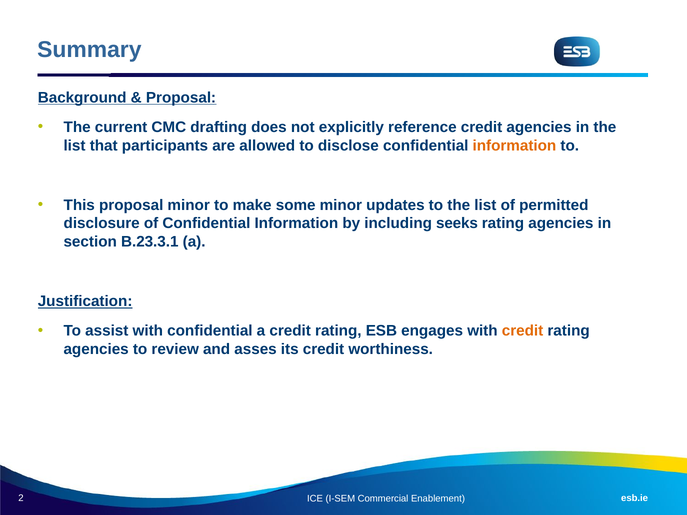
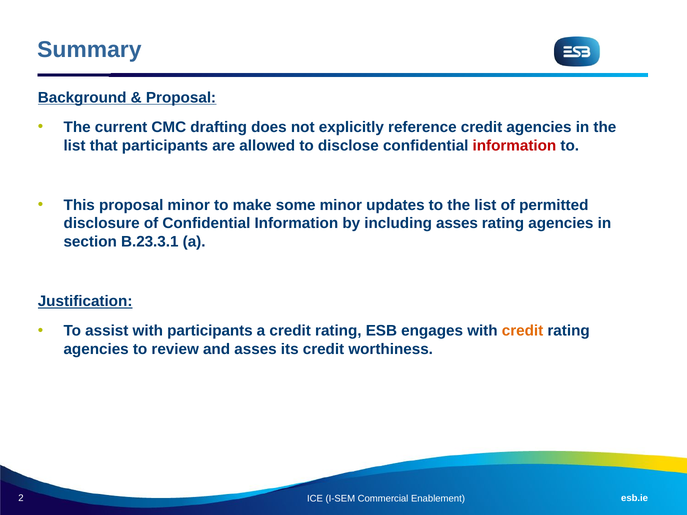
information colour: orange -> red (514, 146)
including seeks: seeks -> asses (457, 223)
with confidential: confidential -> participants (210, 331)
